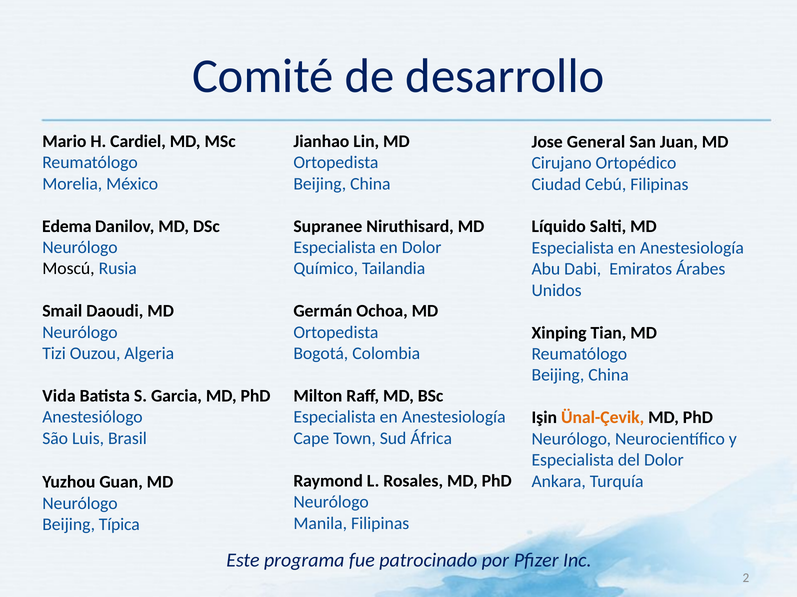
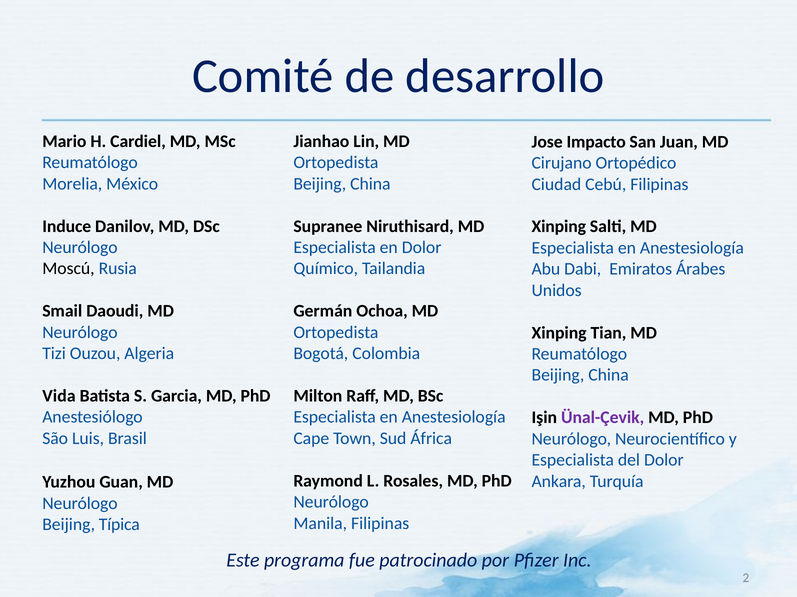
General: General -> Impacto (596, 142)
Edema: Edema -> Induce (67, 226)
Líquido: Líquido -> Xinping (559, 227)
Ünal-Çevik colour: orange -> purple (603, 418)
